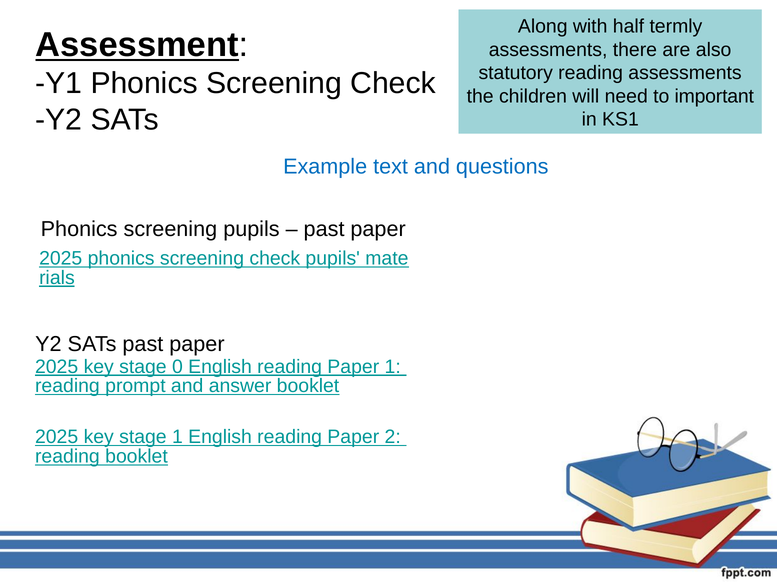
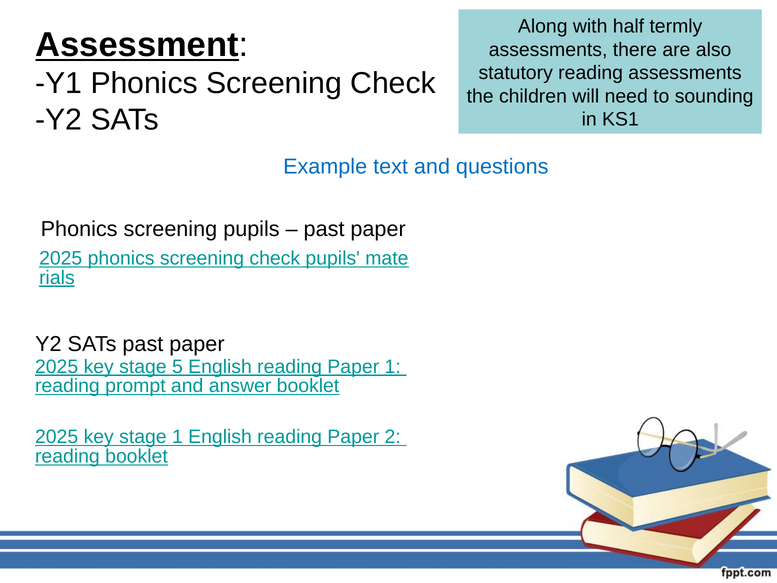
important: important -> sounding (714, 96)
0: 0 -> 5 (177, 366)
